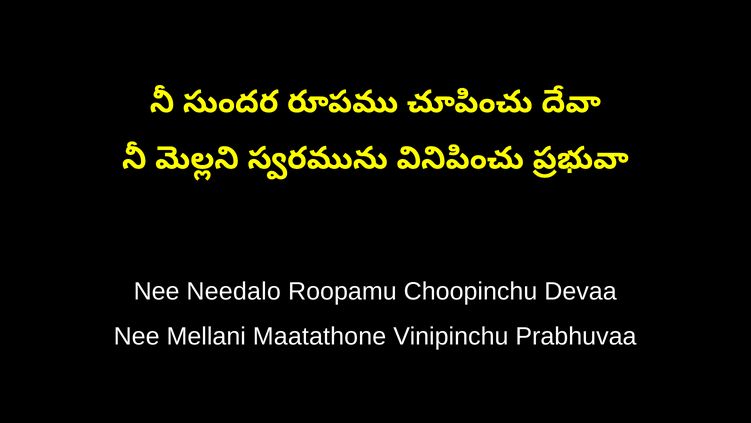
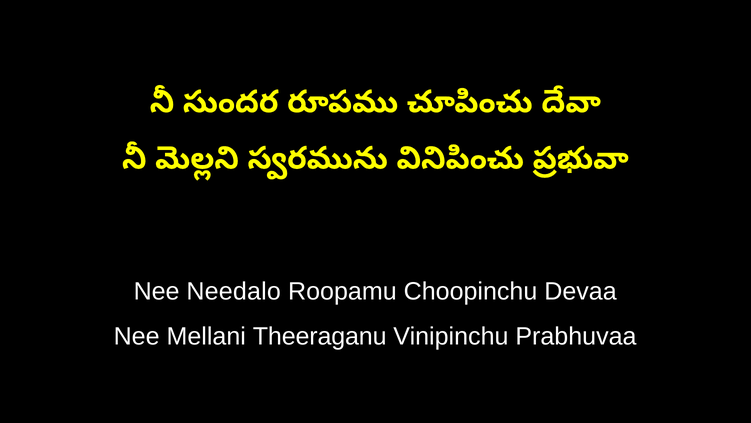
Maatathone: Maatathone -> Theeraganu (320, 336)
